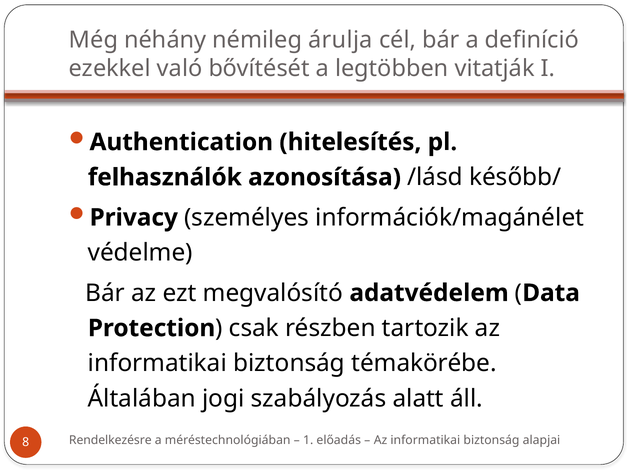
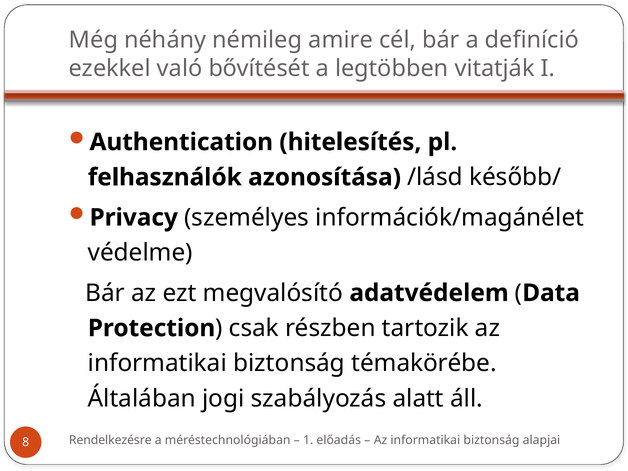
árulja: árulja -> amire (341, 40)
